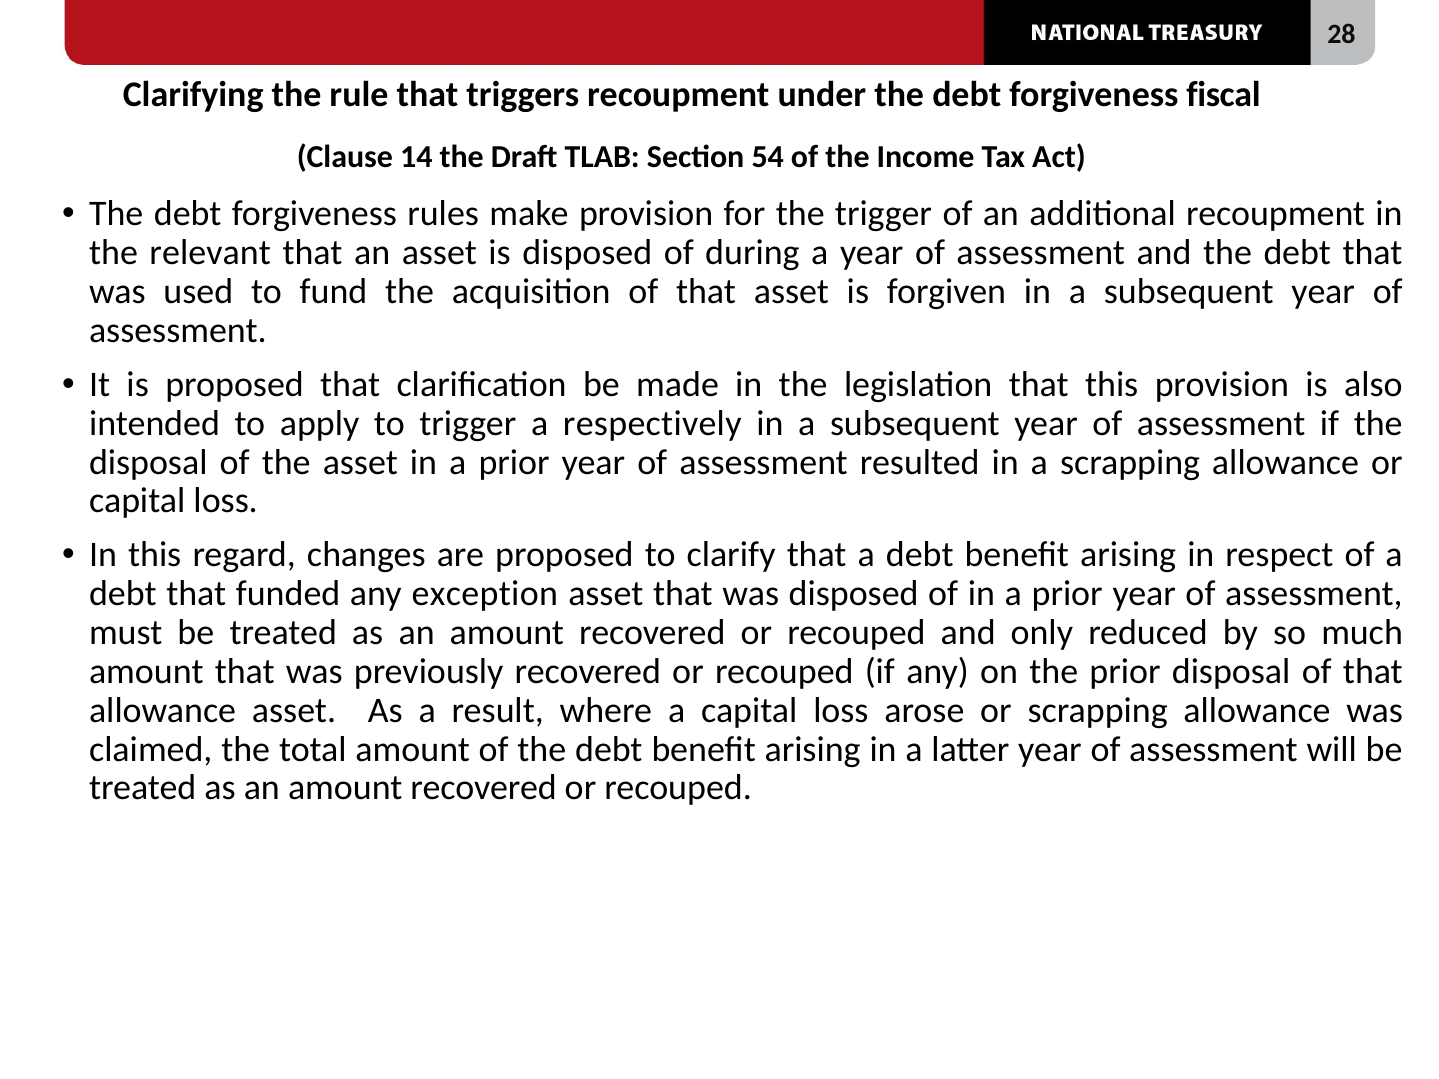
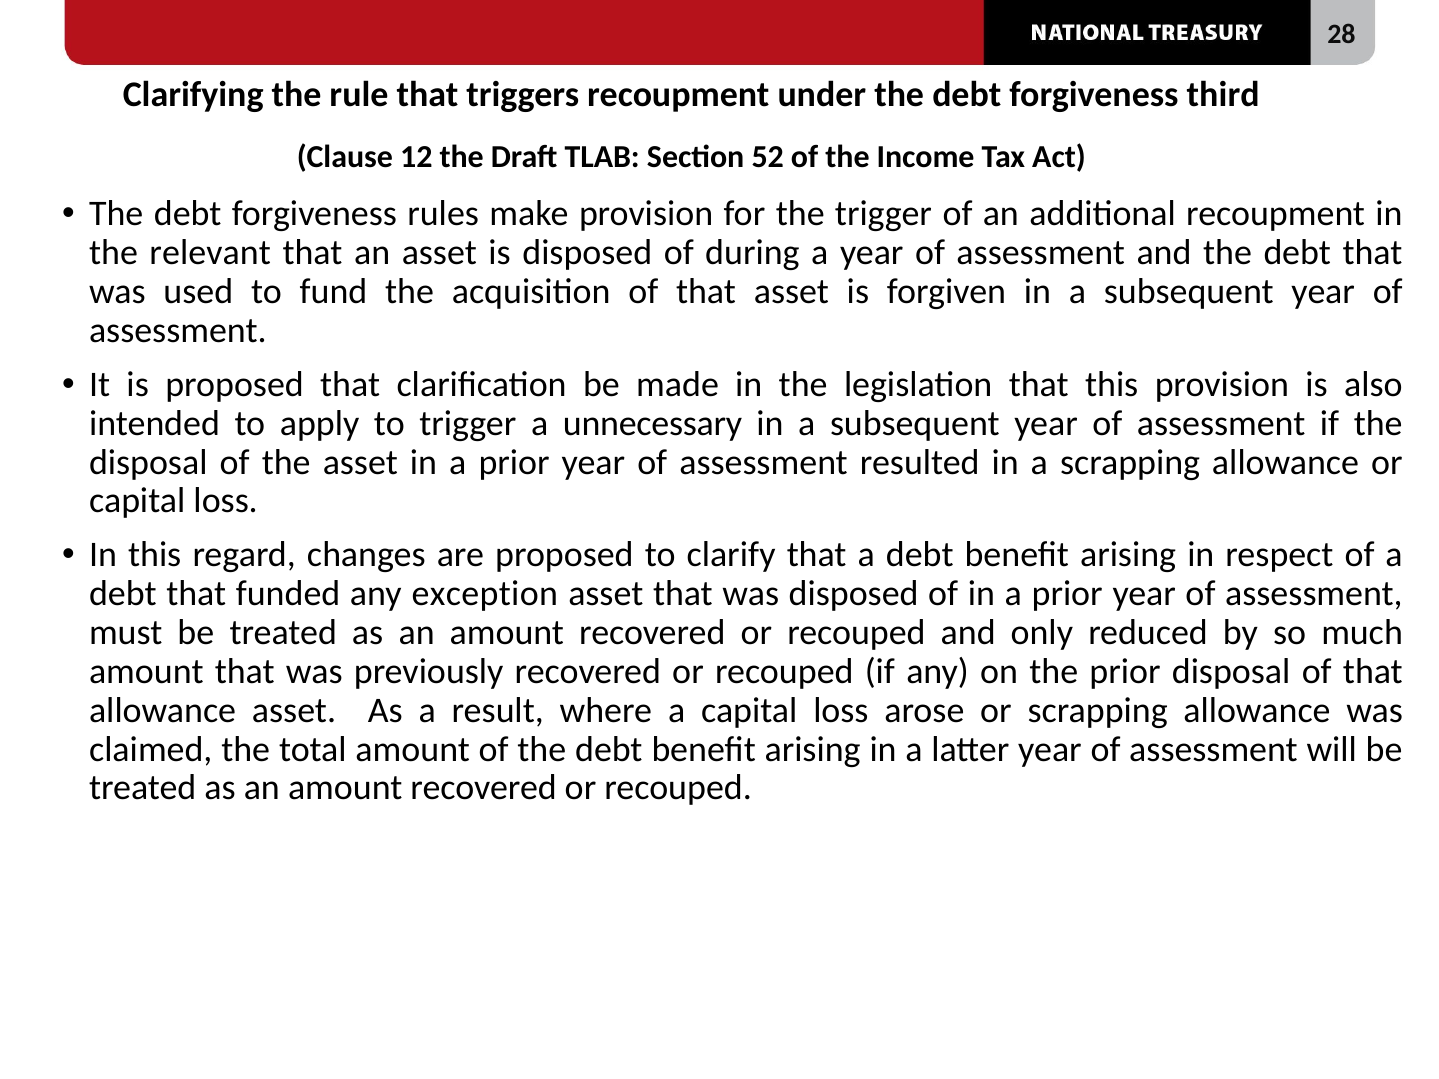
fiscal: fiscal -> third (1223, 95)
14: 14 -> 12 (416, 157)
54: 54 -> 52 (768, 157)
respectively: respectively -> unnecessary (653, 423)
